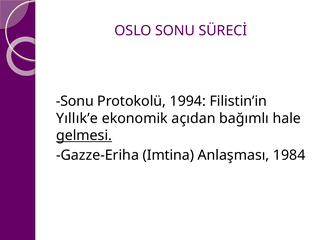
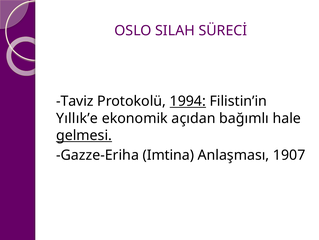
OSLO SONU: SONU -> SILAH (175, 31)
Sonu: Sonu -> Taviz (75, 101)
1994 underline: none -> present (188, 101)
1984: 1984 -> 1907 (289, 155)
